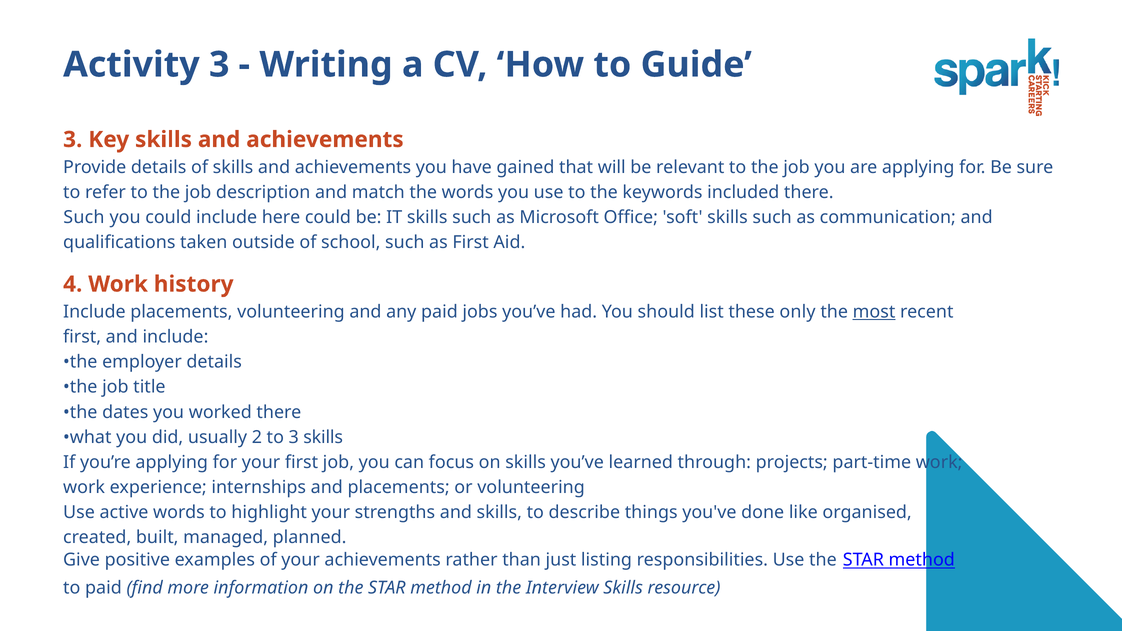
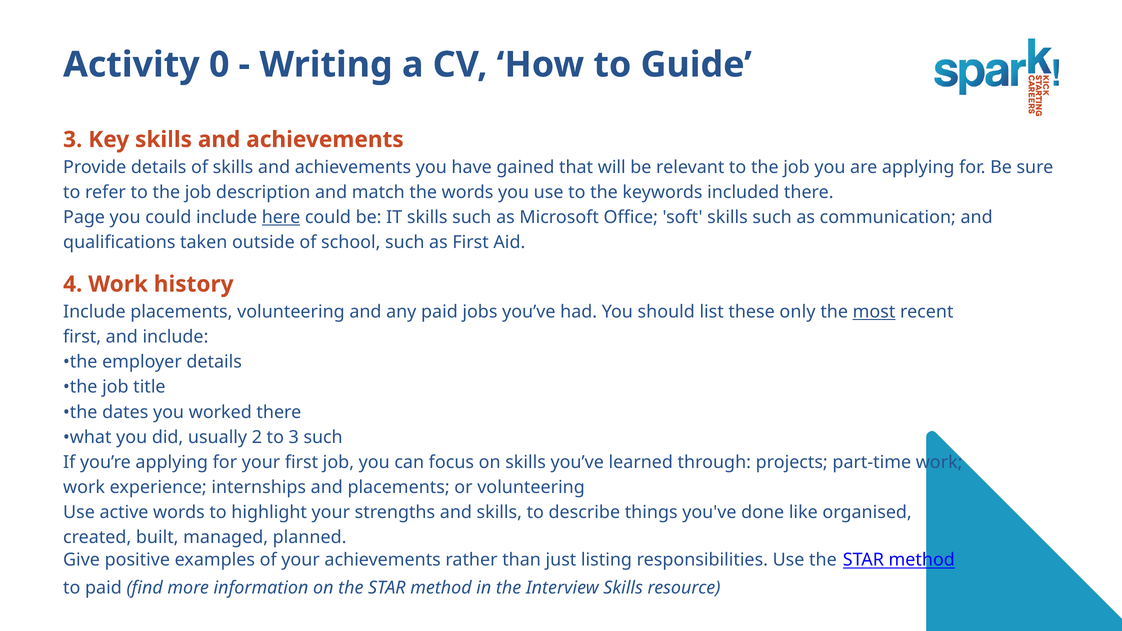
Activity 3: 3 -> 0 (219, 65)
Such: Such -> Page (84, 217)
here underline: none -> present (281, 217)
3 skills: skills -> such (323, 437)
